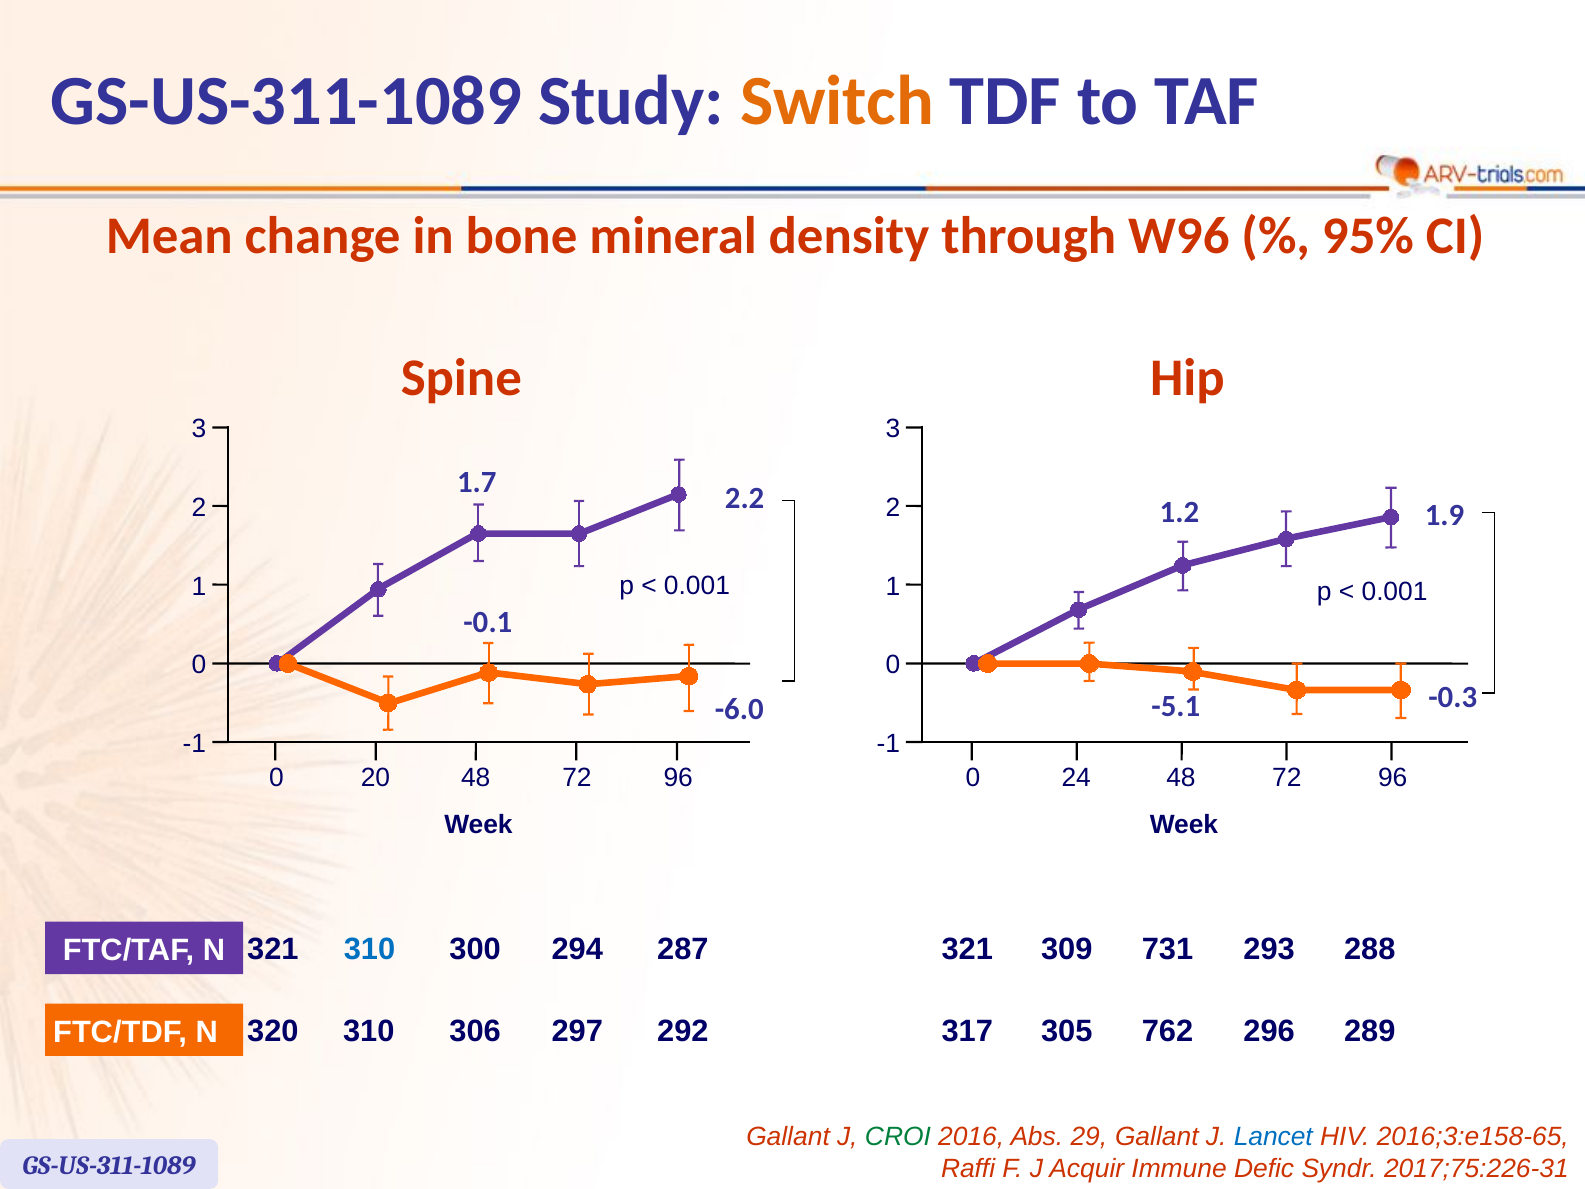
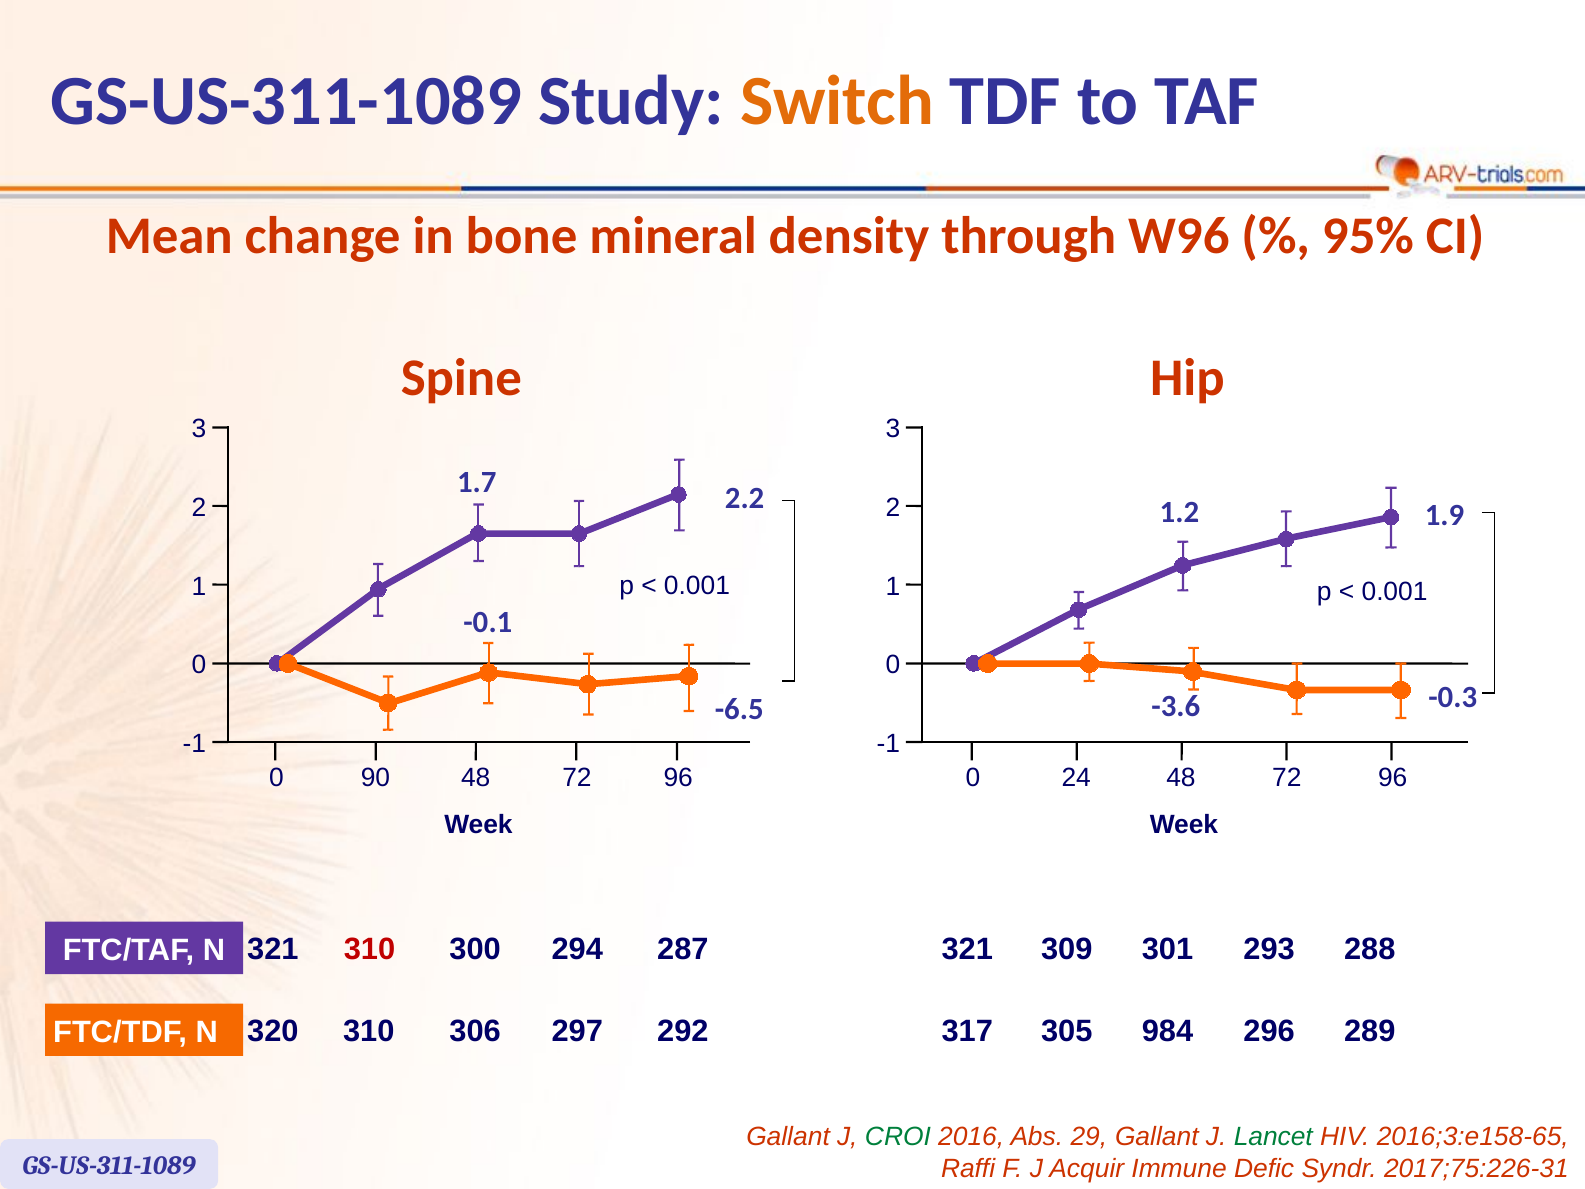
-5.1: -5.1 -> -3.6 (1176, 706)
-6.0: -6.0 -> -6.5 (739, 709)
20: 20 -> 90 (375, 778)
310 colour: blue -> red (370, 949)
731: 731 -> 301 (1167, 949)
762: 762 -> 984 (1167, 1031)
Lancet colour: blue -> green (1273, 1136)
